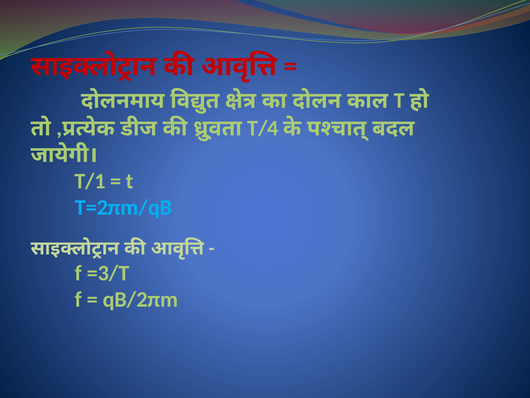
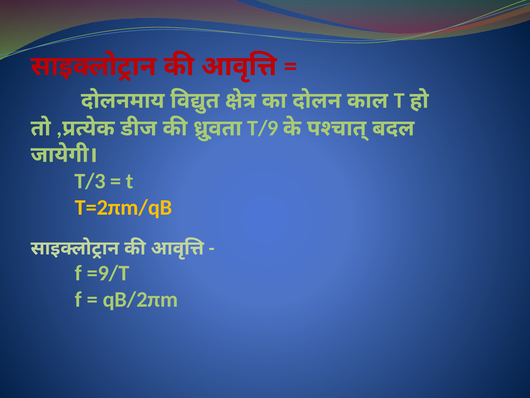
T/4: T/4 -> T/9 (263, 128)
T/1: T/1 -> T/3 (90, 181)
T=2πm/qB colour: light blue -> yellow (124, 207)
=3/T: =3/T -> =9/T (108, 273)
